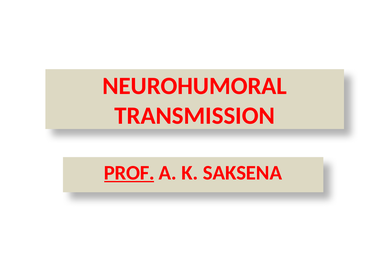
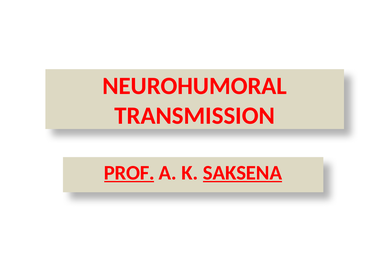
SAKSENA underline: none -> present (242, 173)
